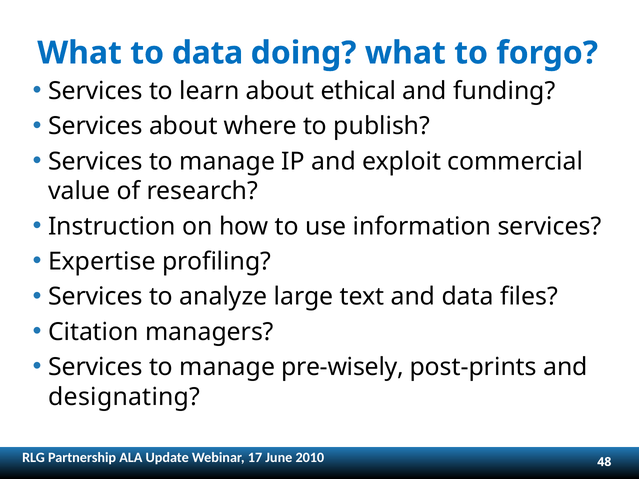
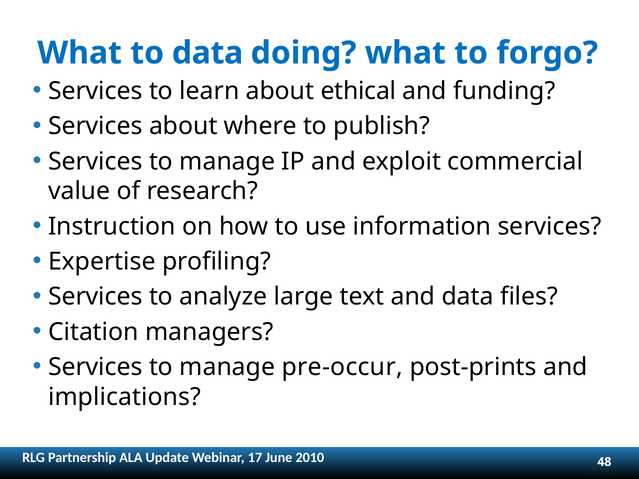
pre-wisely: pre-wisely -> pre-occur (342, 367)
designating: designating -> implications (124, 397)
